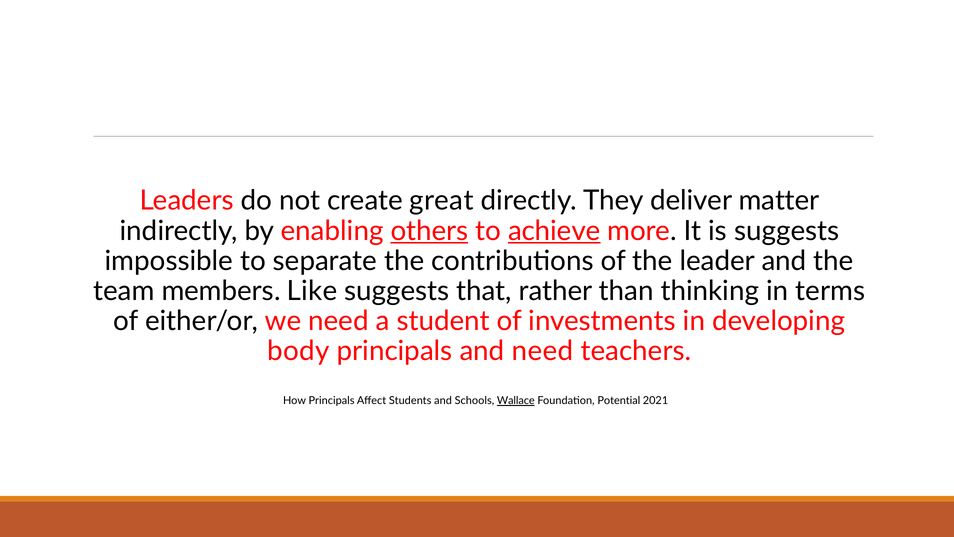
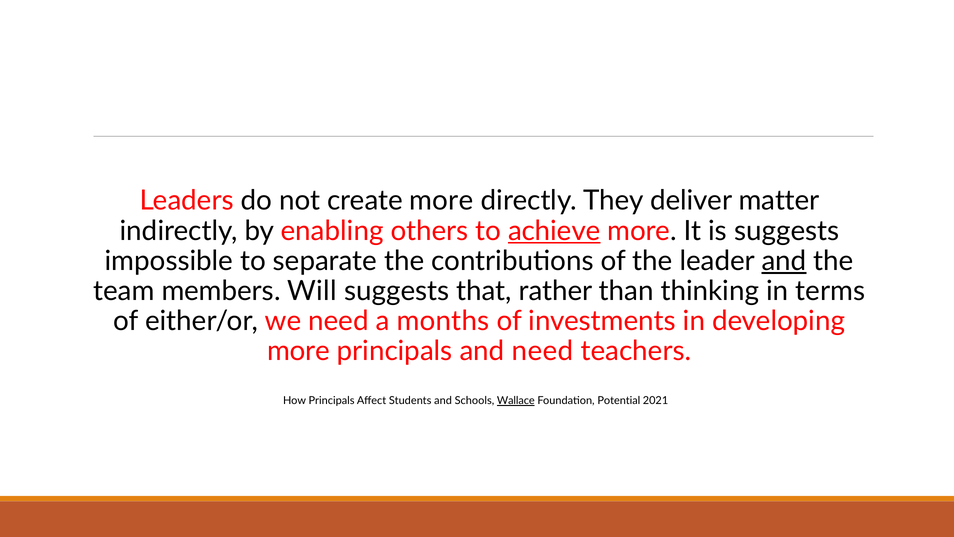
create great: great -> more (441, 201)
others underline: present -> none (429, 231)
and underline: none -> present (784, 261)
Like: Like -> Will (312, 291)
student: student -> months (443, 321)
body: body -> more (299, 351)
